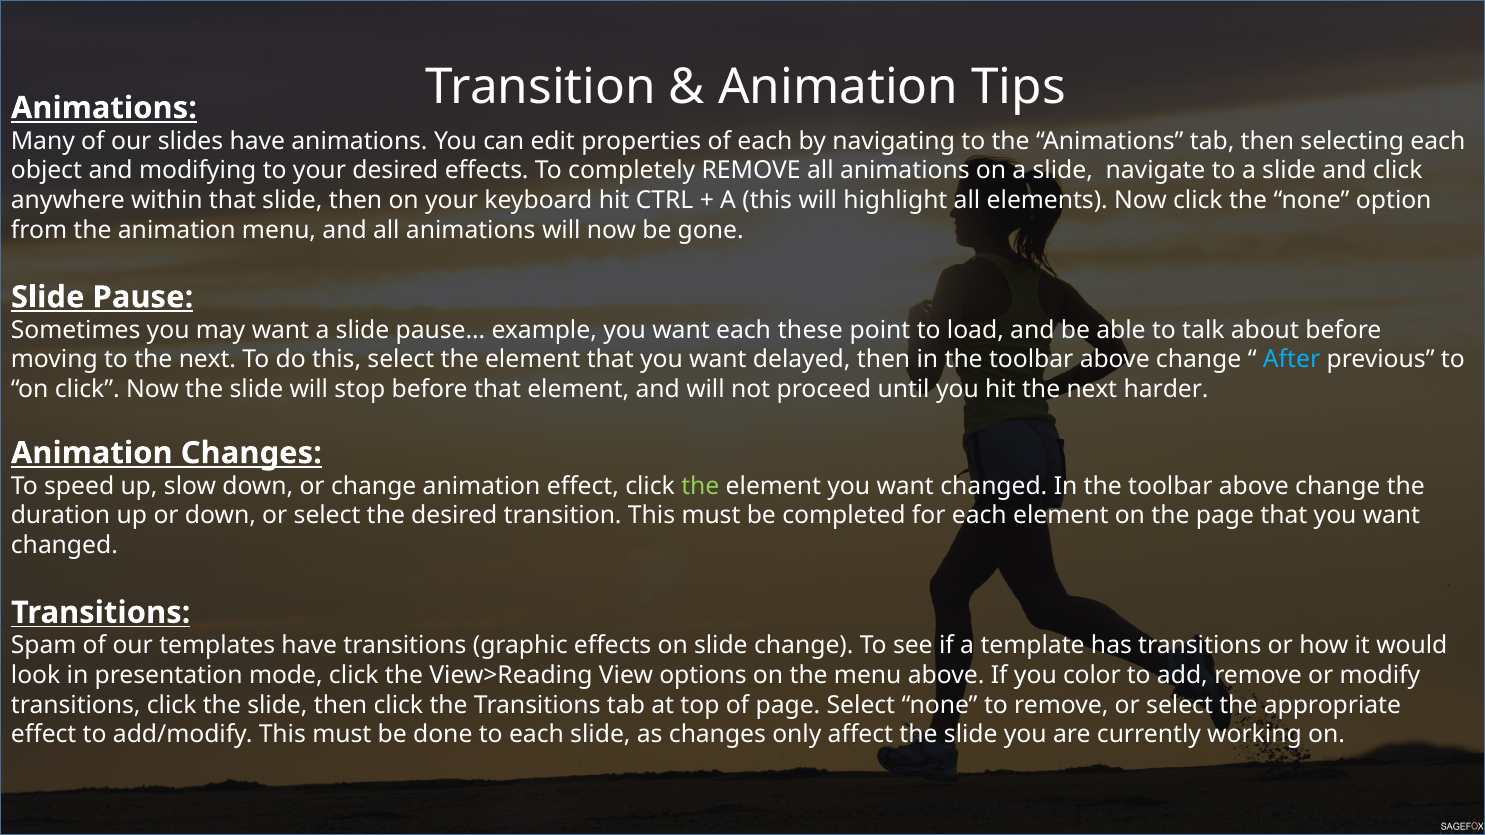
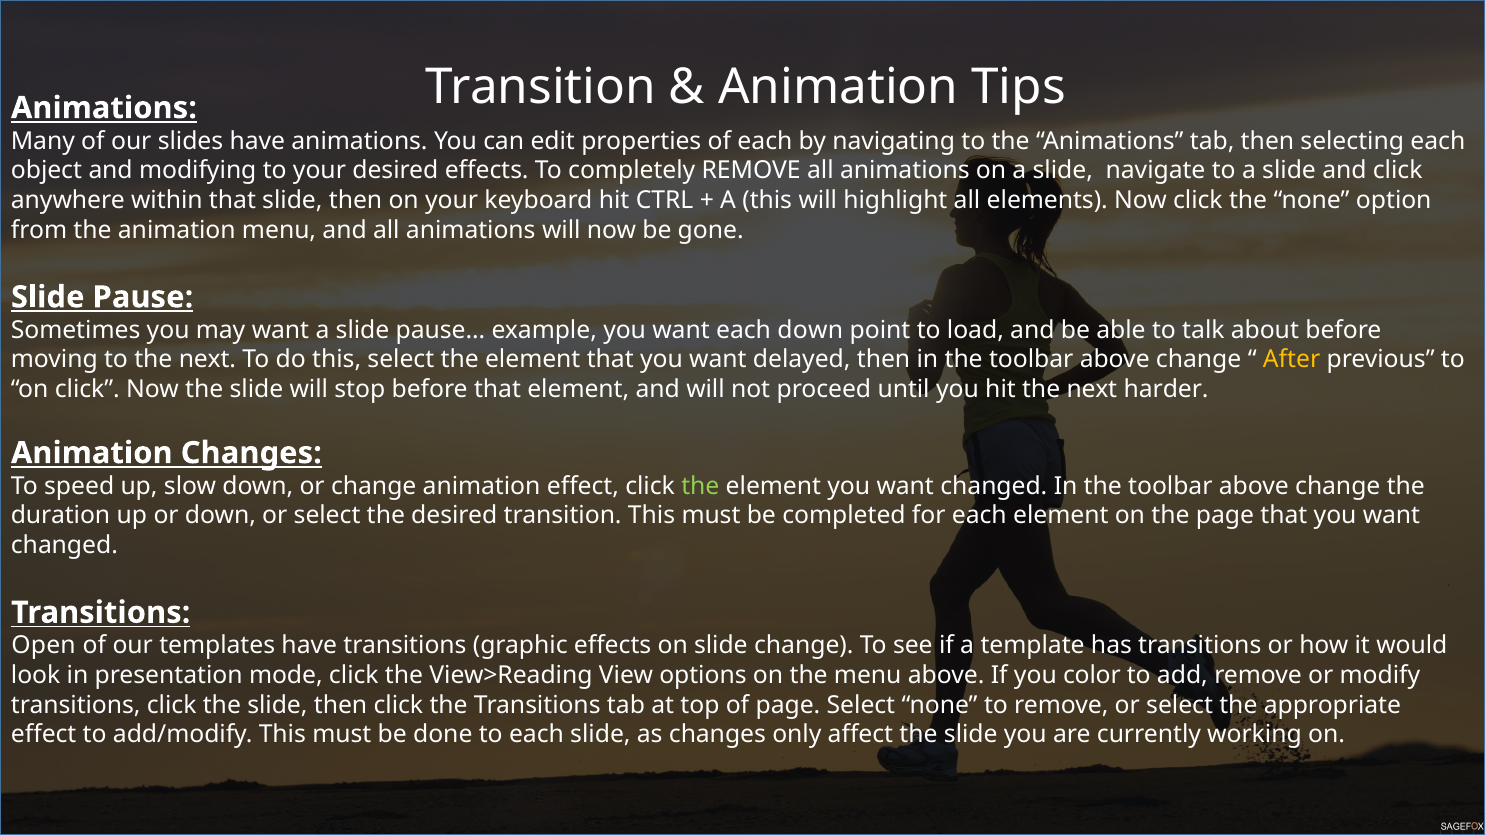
each these: these -> down (810, 330)
After colour: light blue -> yellow (1292, 360)
Spam: Spam -> Open (44, 646)
